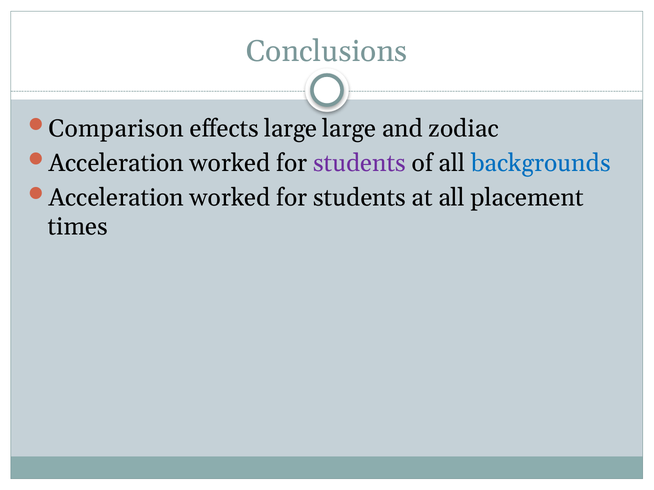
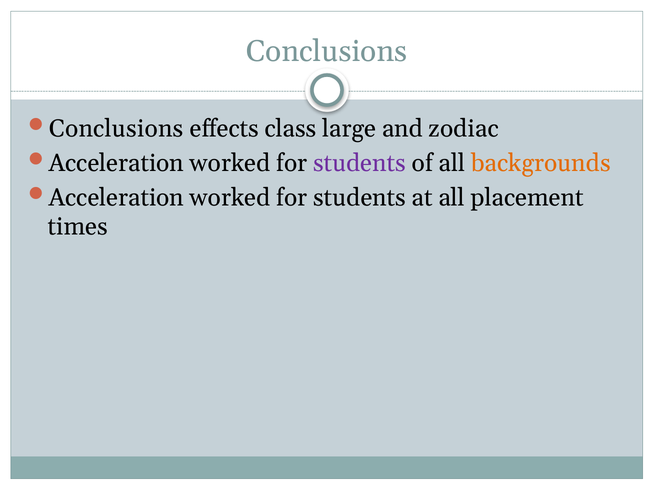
Comparison: Comparison -> Conclusions (116, 129)
effects large: large -> class (291, 129)
backgrounds colour: blue -> orange (541, 163)
